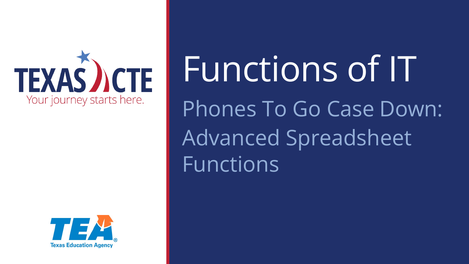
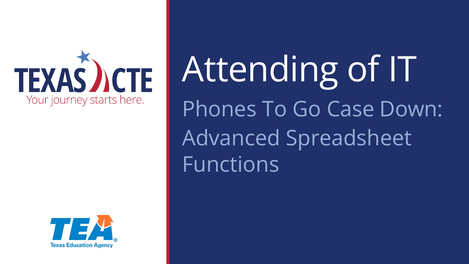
Functions: Functions -> Attending (260, 70)
